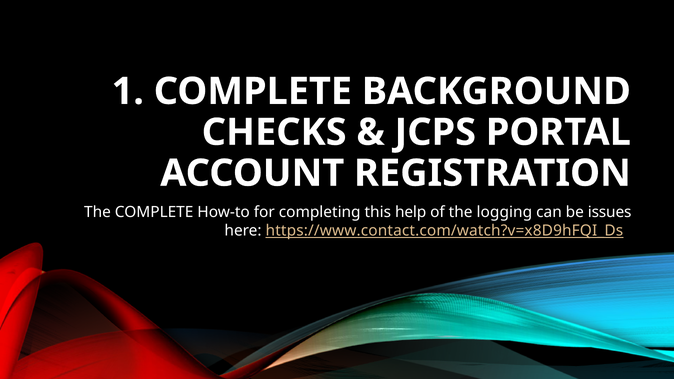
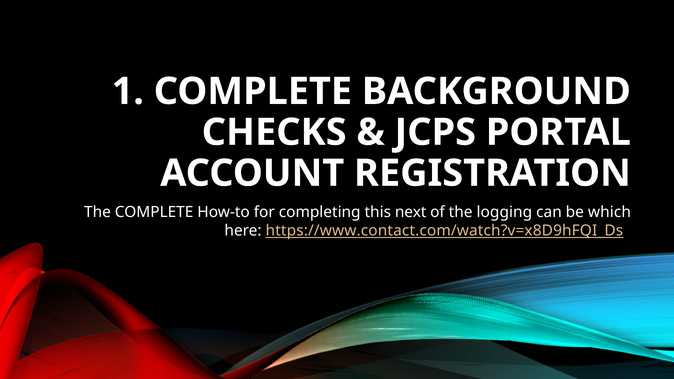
help: help -> next (411, 212)
issues: issues -> which (609, 212)
